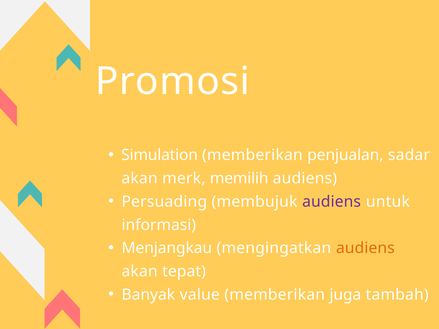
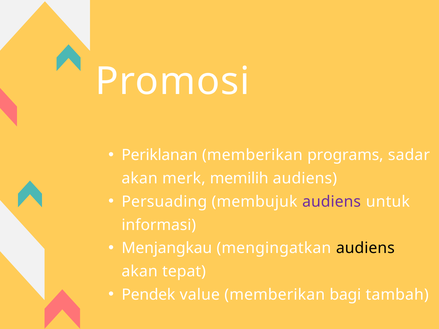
Simulation: Simulation -> Periklanan (160, 155)
penjualan: penjualan -> programs (345, 155)
audiens colour: orange -> black (365, 248)
Banyak: Banyak -> Pendek (148, 295)
juga: juga -> bagi (345, 295)
